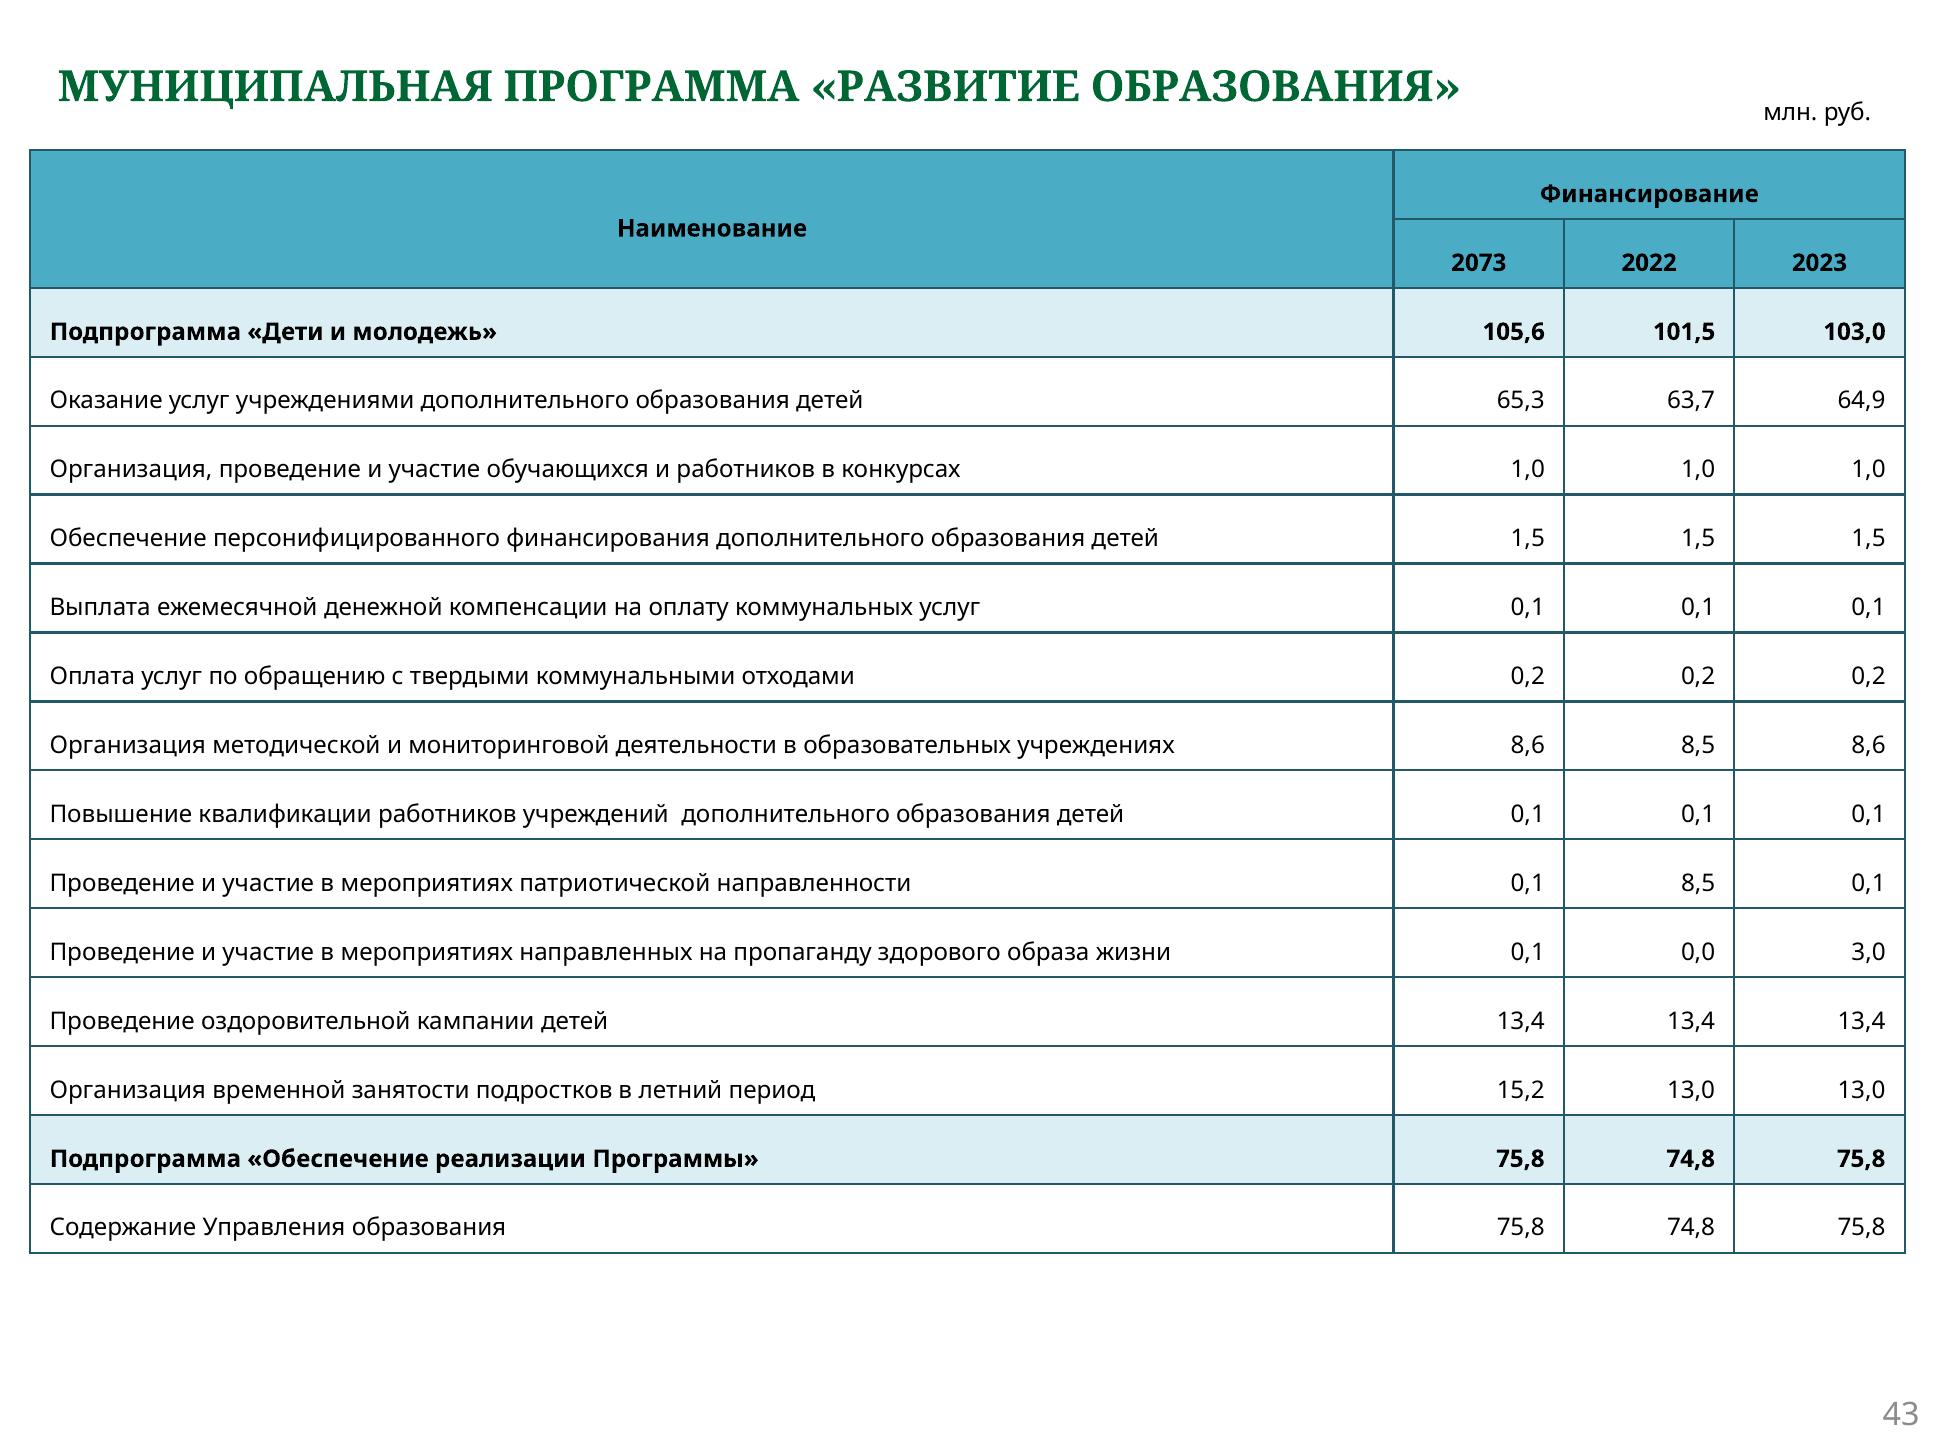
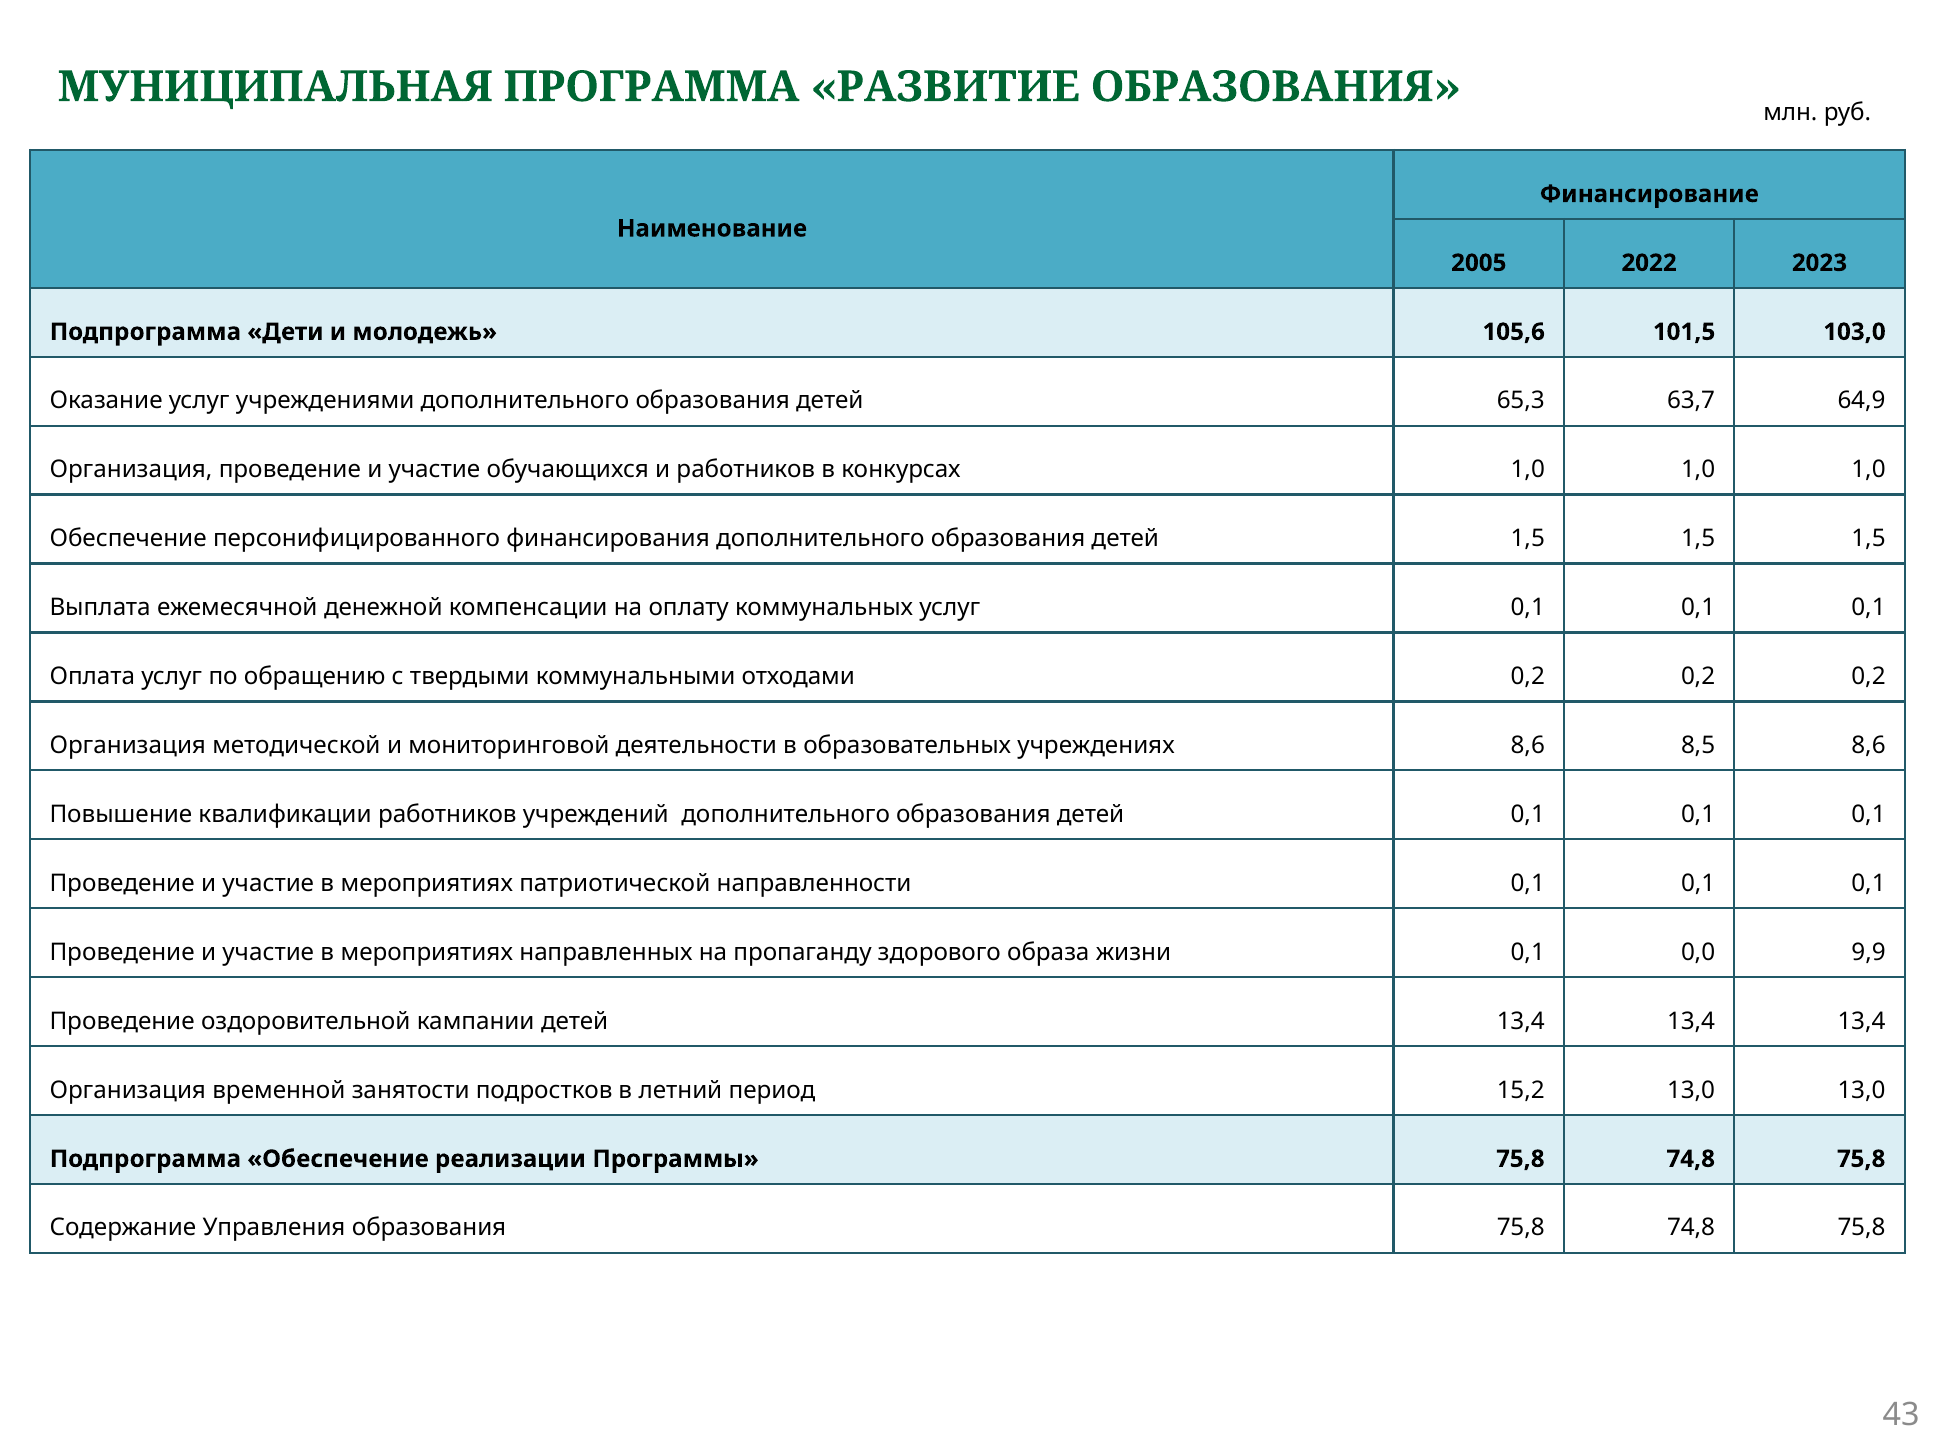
2073: 2073 -> 2005 (1479, 263)
направленности 0,1 8,5: 8,5 -> 0,1 (1698, 883)
3,0: 3,0 -> 9,9 (1869, 952)
